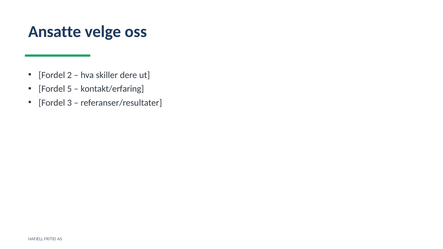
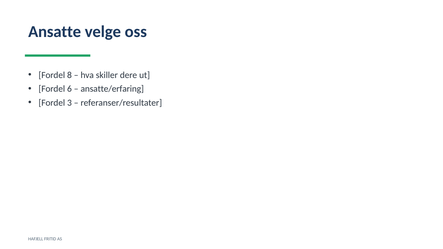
2: 2 -> 8 (69, 75)
5: 5 -> 6 (69, 89)
kontakt/erfaring: kontakt/erfaring -> ansatte/erfaring (112, 89)
